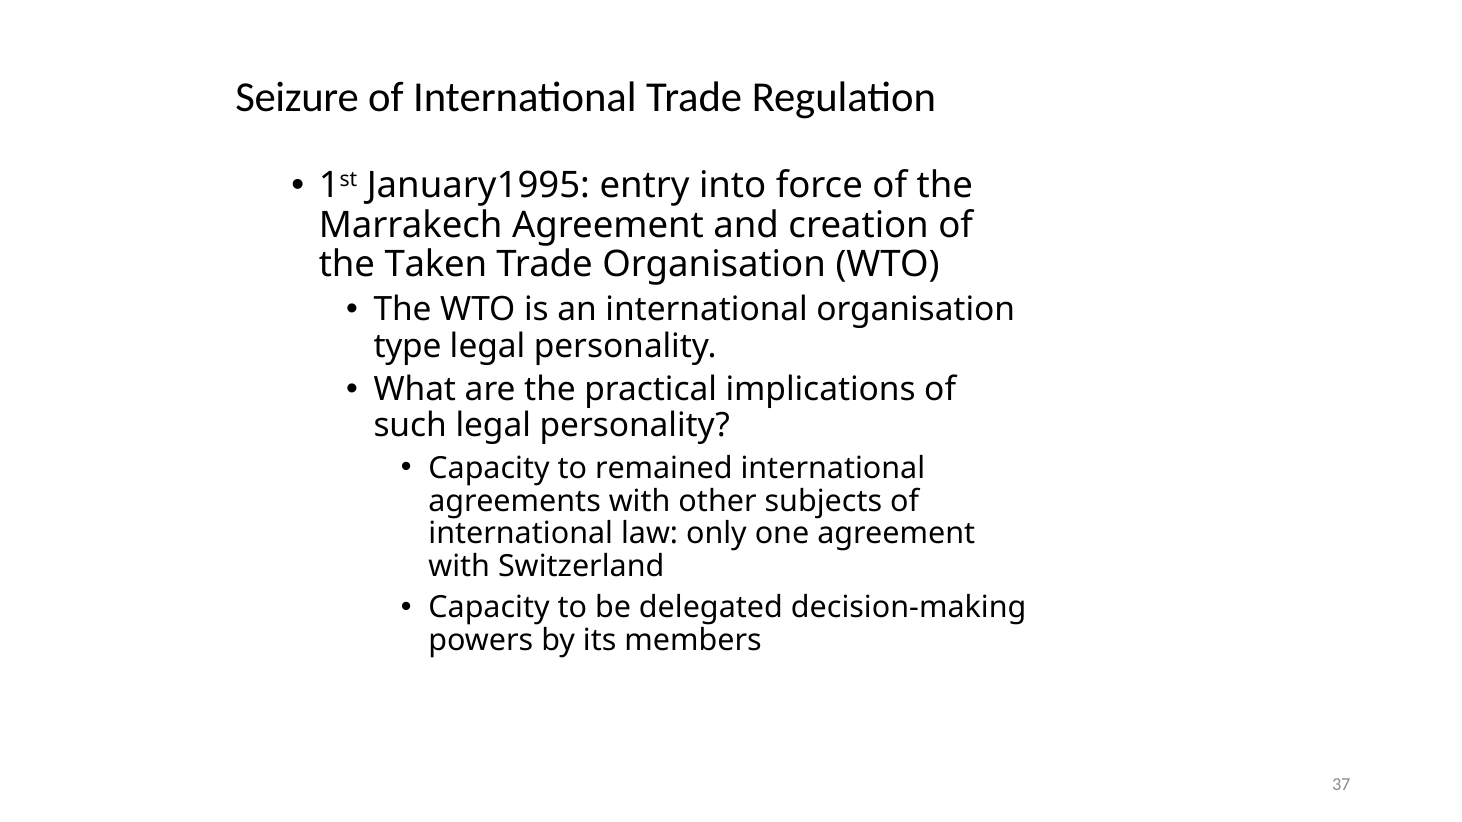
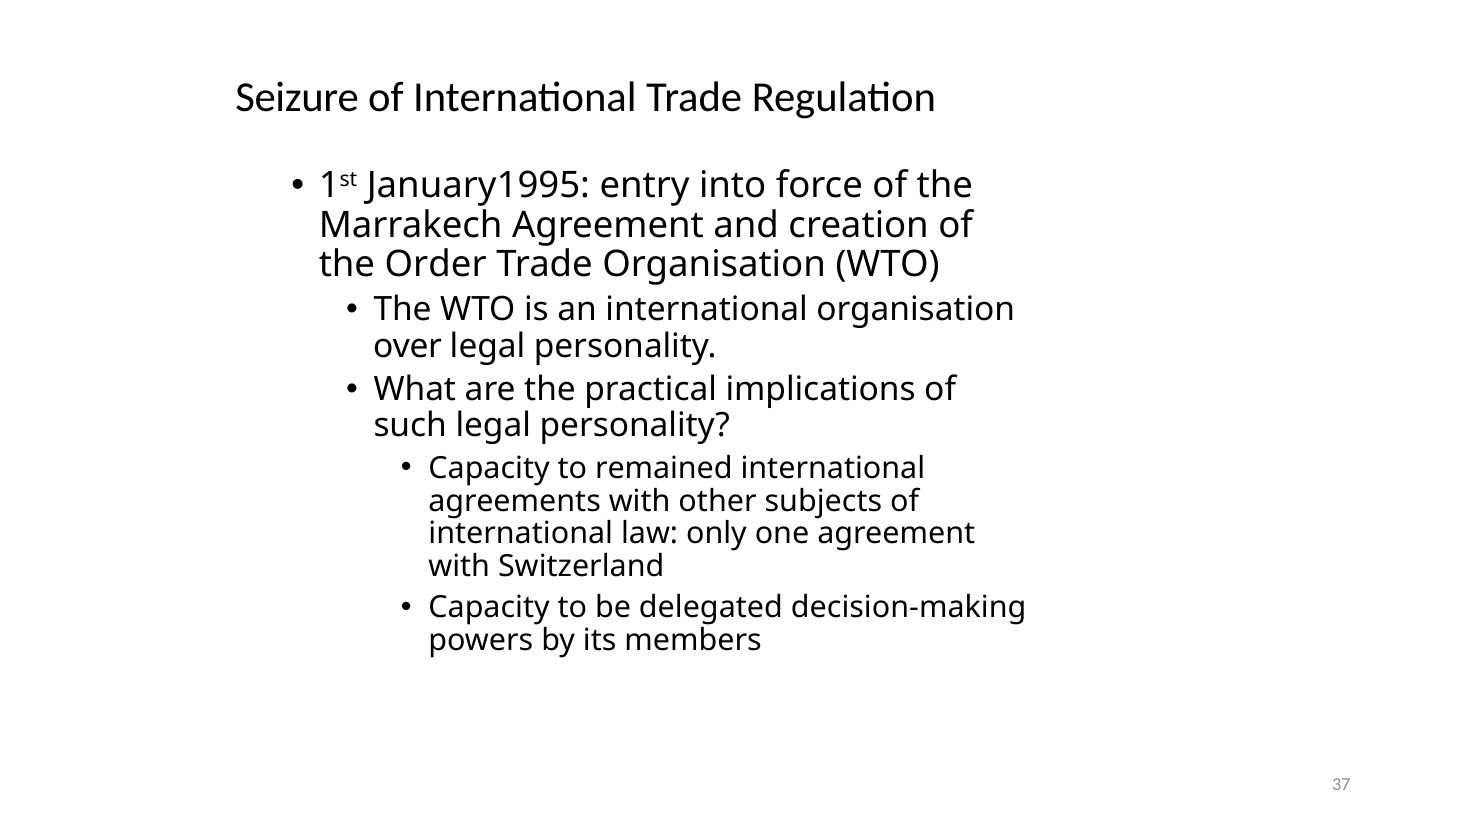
Taken: Taken -> Order (436, 265)
type: type -> over (408, 346)
